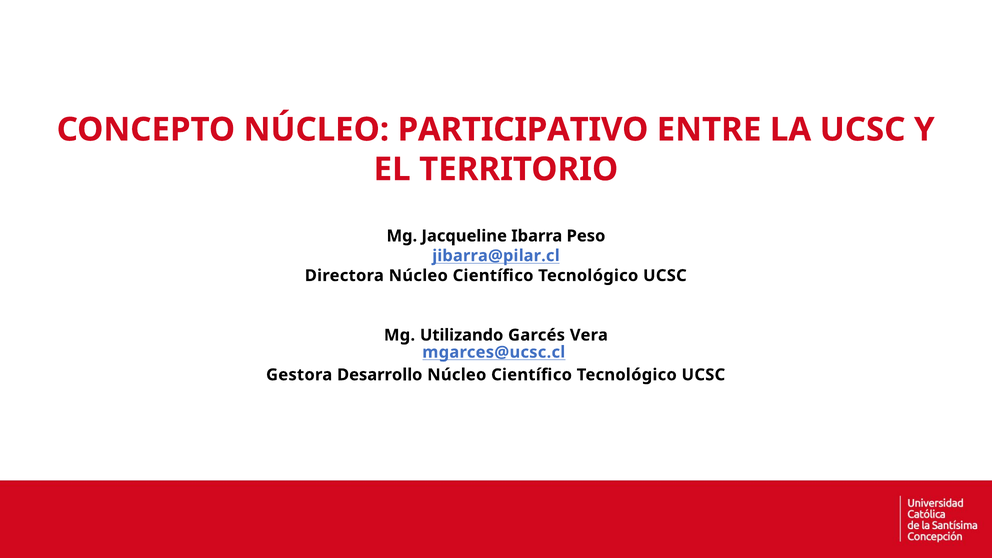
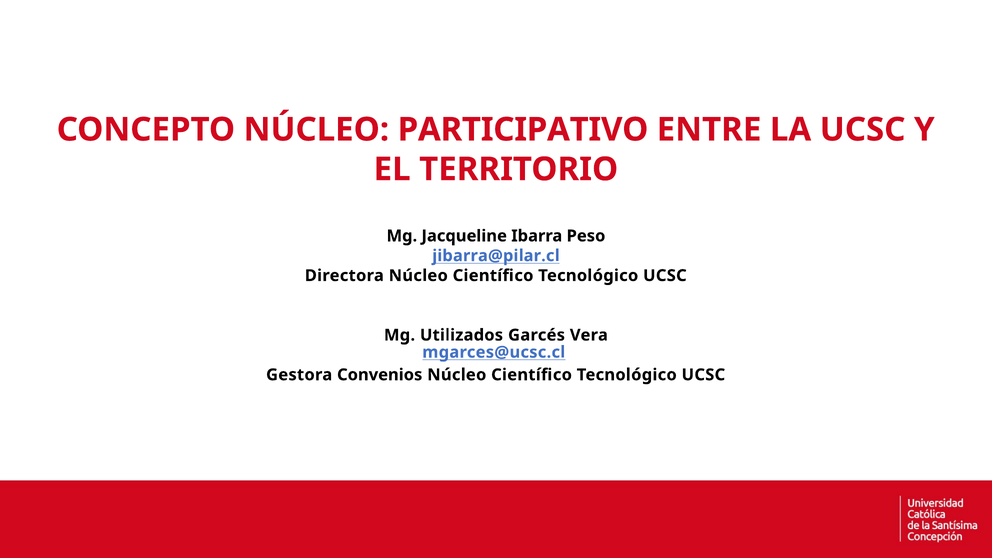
Utilizando: Utilizando -> Utilizados (461, 335)
Desarrollo: Desarrollo -> Convenios (380, 375)
